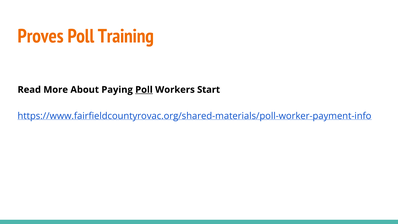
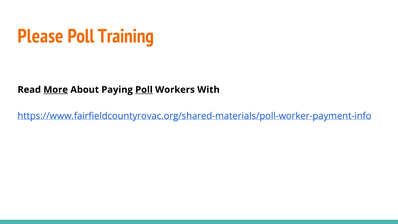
Proves: Proves -> Please (41, 36)
More underline: none -> present (56, 90)
Start: Start -> With (208, 90)
